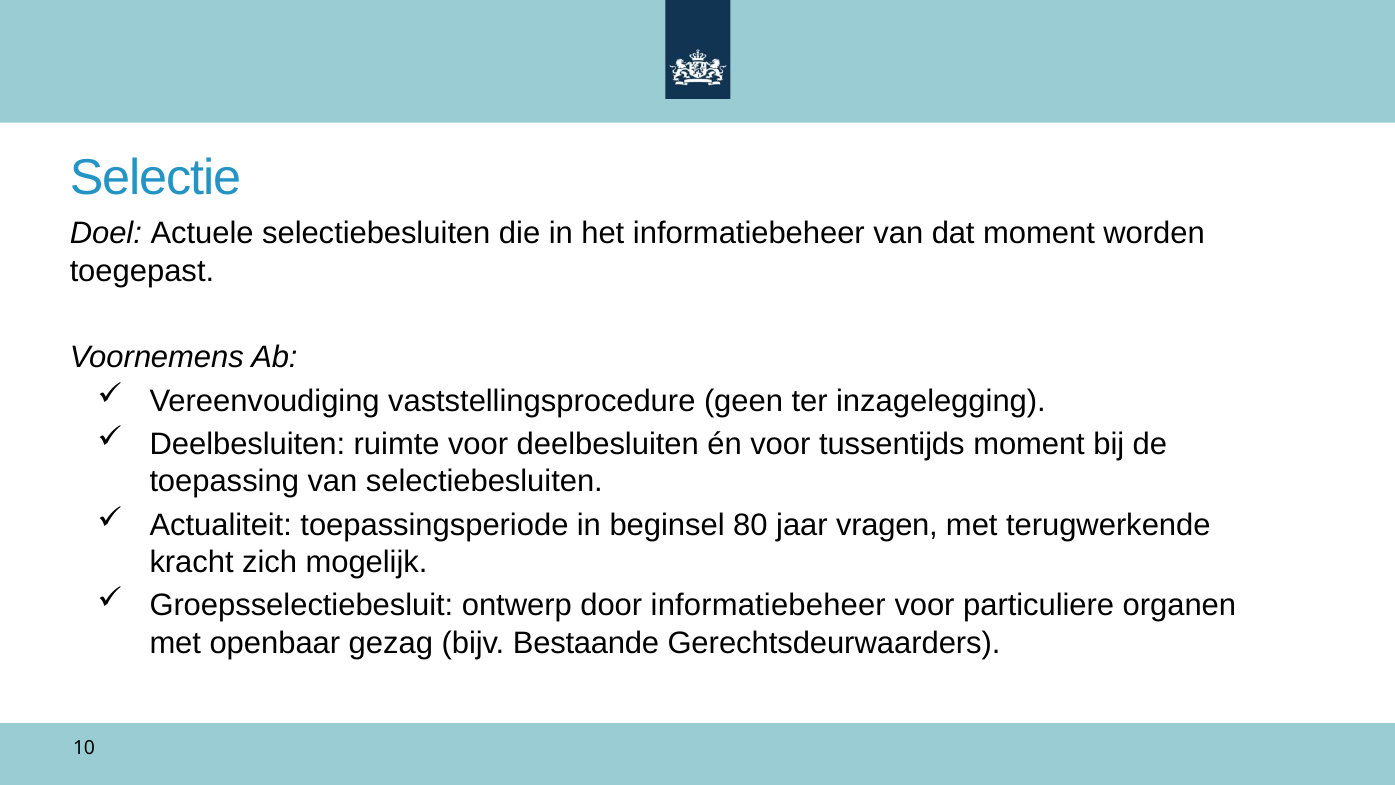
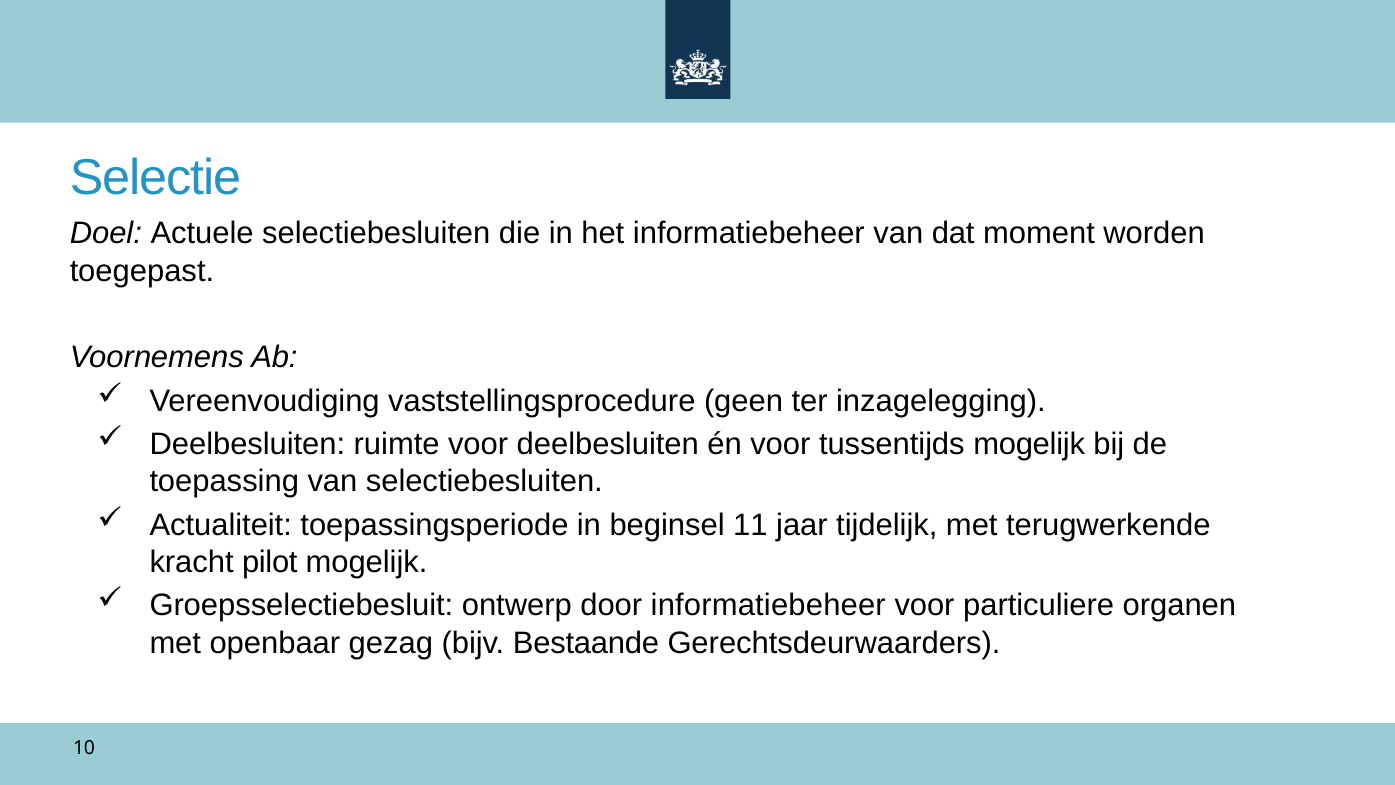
tussentijds moment: moment -> mogelijk (1029, 444)
80: 80 -> 11 (750, 525)
vragen: vragen -> tijdelijk (887, 525)
zich: zich -> pilot (270, 562)
